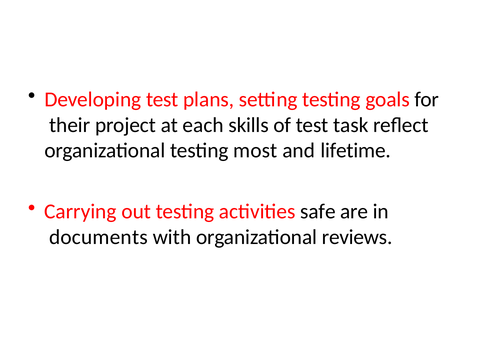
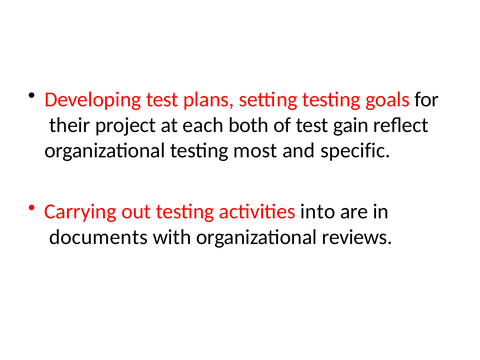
skills: skills -> both (249, 125)
task: task -> gain (351, 125)
lifetime: lifetime -> specific (356, 151)
safe: safe -> into (318, 211)
